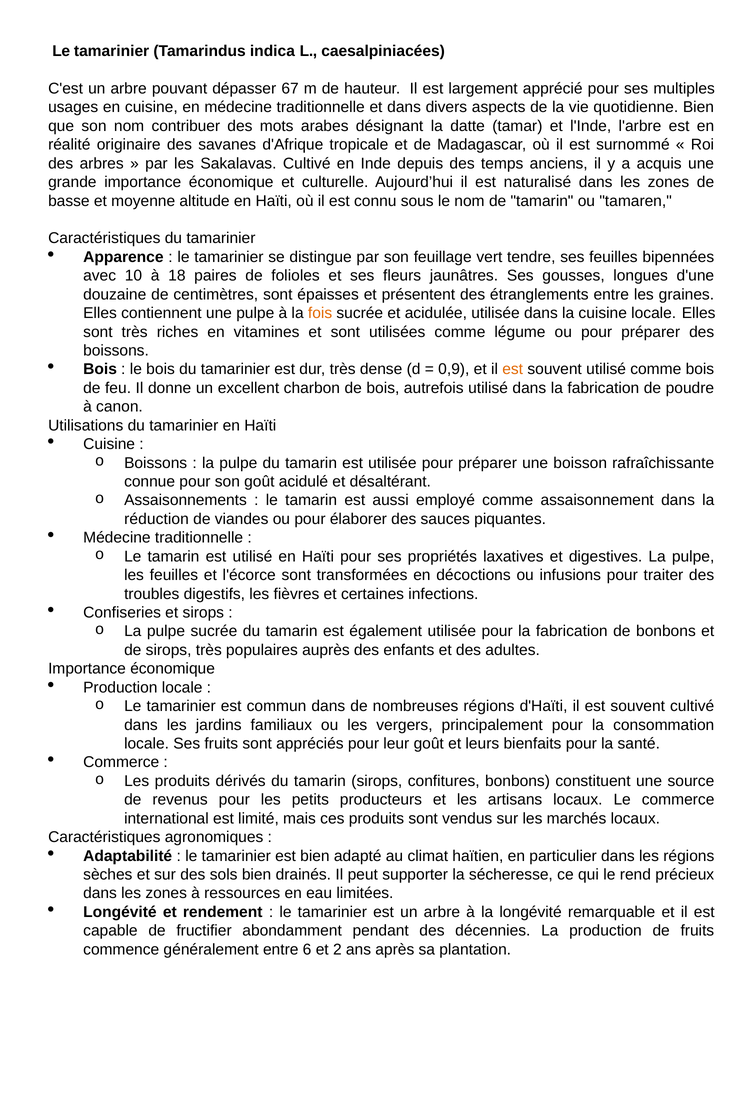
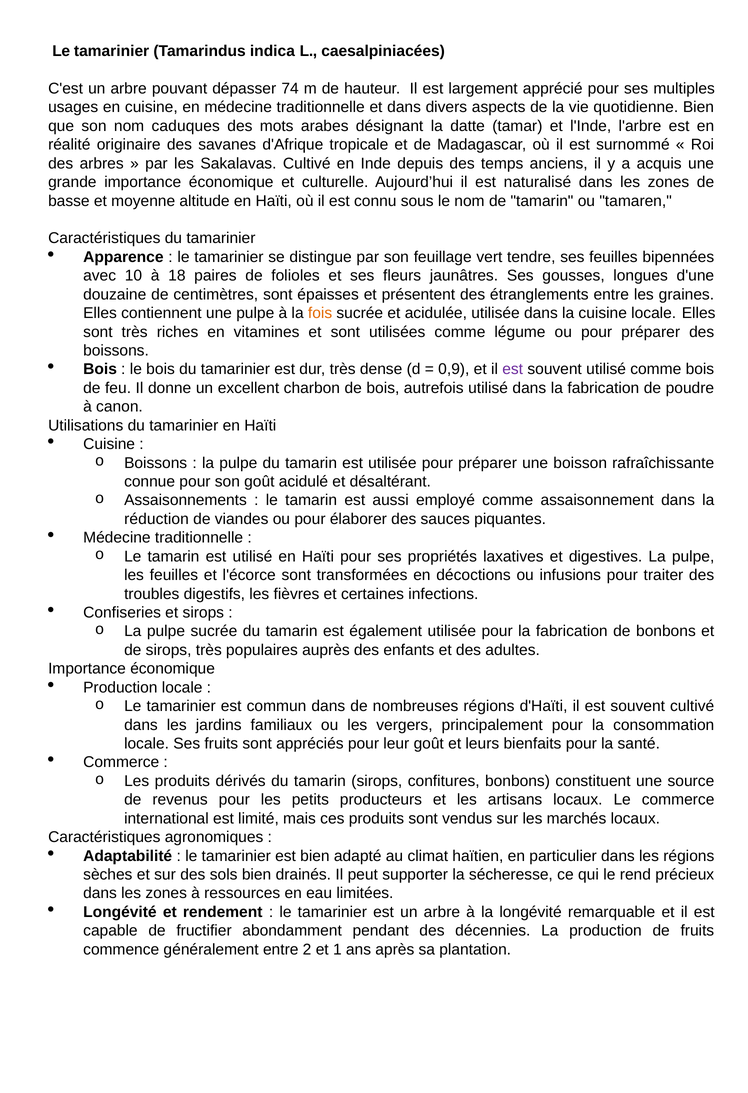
67: 67 -> 74 (290, 89)
contribuer: contribuer -> caduques (186, 126)
est colour: orange -> purple (513, 369)
6: 6 -> 2 (307, 949)
2: 2 -> 1 (337, 949)
